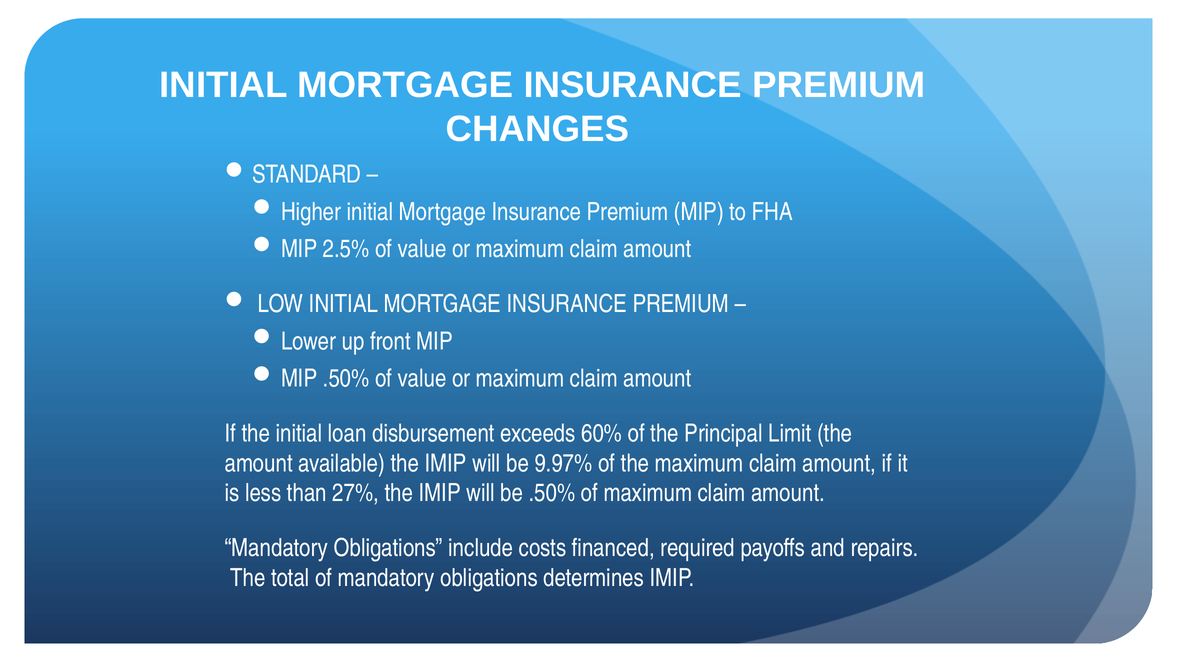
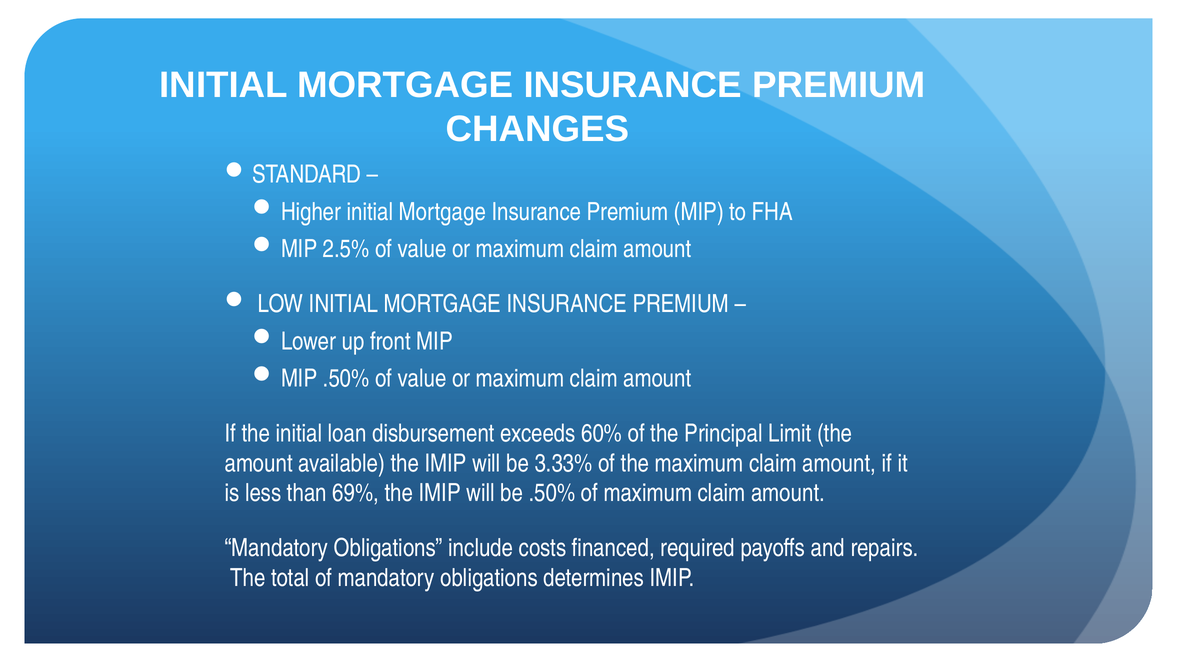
9.97%: 9.97% -> 3.33% (564, 463)
27%: 27% -> 69% (356, 493)
